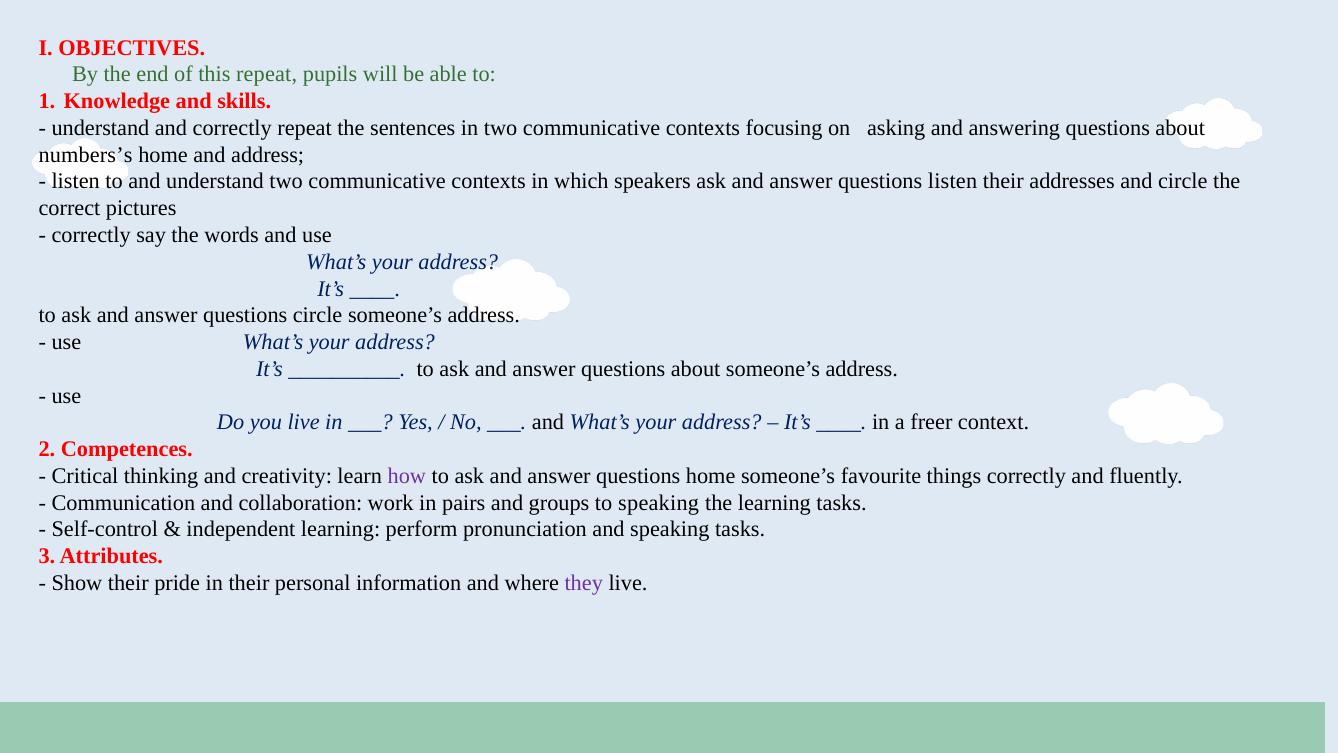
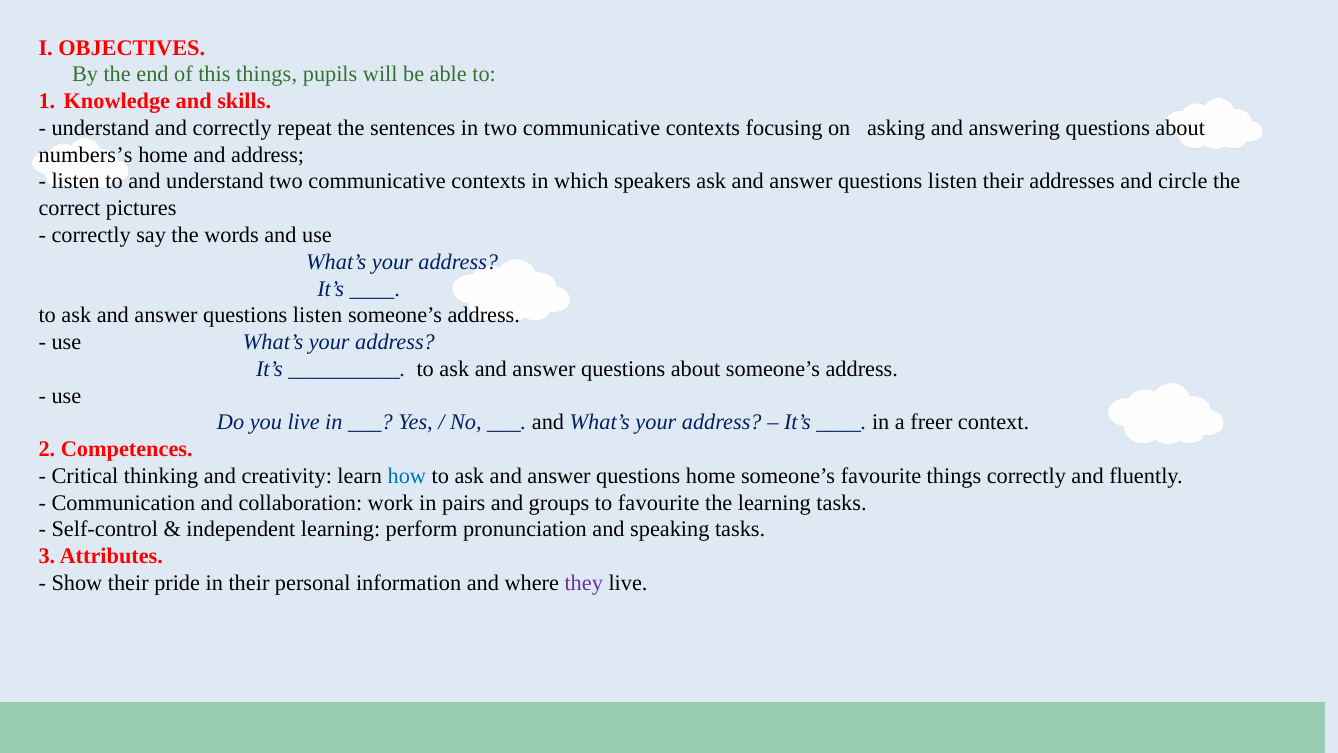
this repeat: repeat -> things (267, 74)
circle: circle -> listen (318, 315)
how colour: purple -> blue (407, 476)
to speaking: speaking -> favourite (659, 503)
